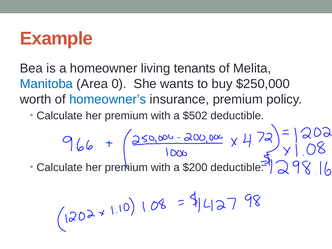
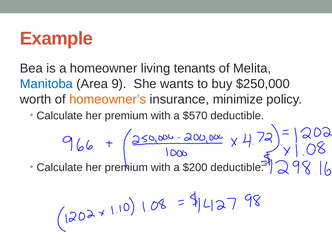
0: 0 -> 9 (119, 84)
homeowner’s colour: blue -> orange (108, 99)
insurance premium: premium -> minimize (238, 99)
$502: $502 -> $570 (195, 116)
